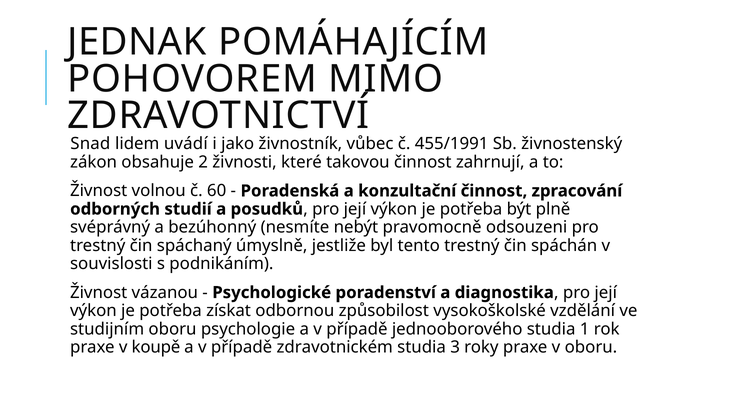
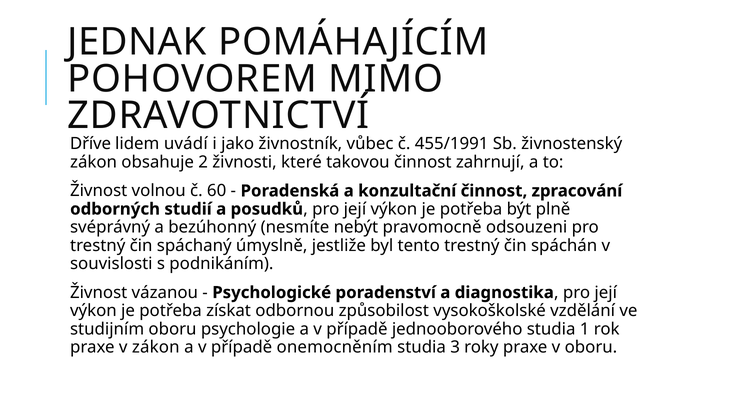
Snad: Snad -> Dříve (91, 144)
v koupě: koupě -> zákon (156, 347)
zdravotnickém: zdravotnickém -> onemocněním (335, 347)
